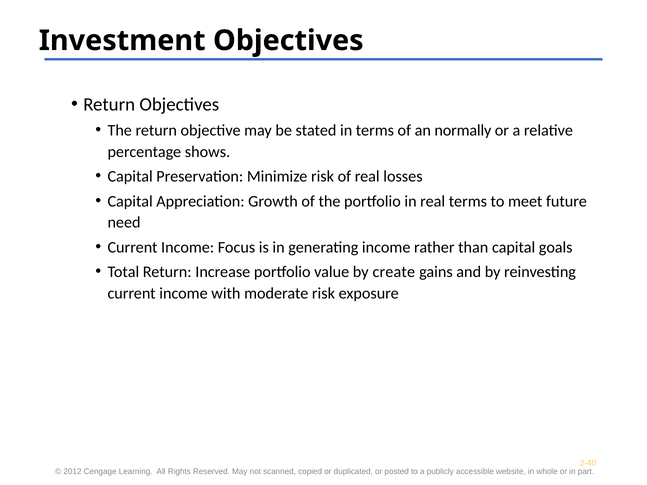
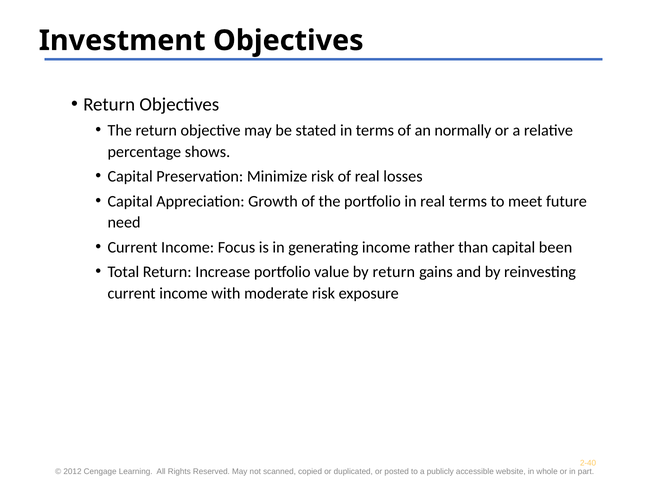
goals: goals -> been (556, 247)
by create: create -> return (394, 272)
